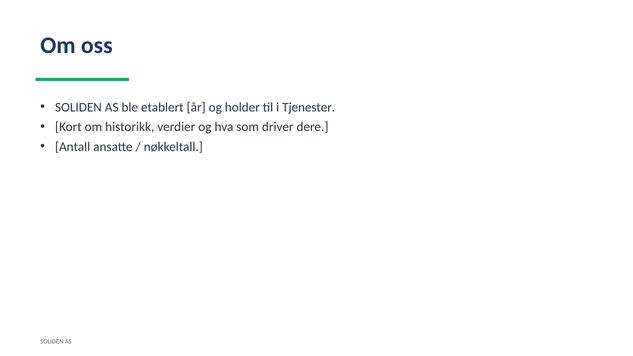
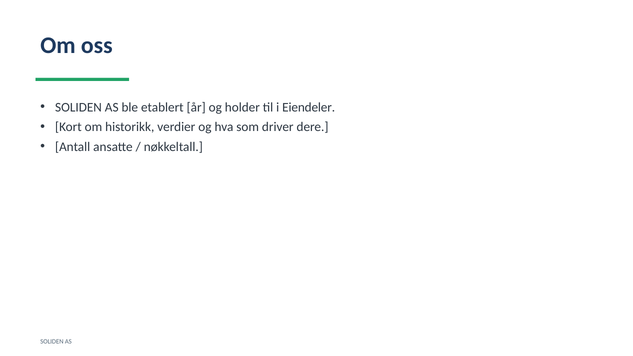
Tjenester: Tjenester -> Eiendeler (309, 107)
